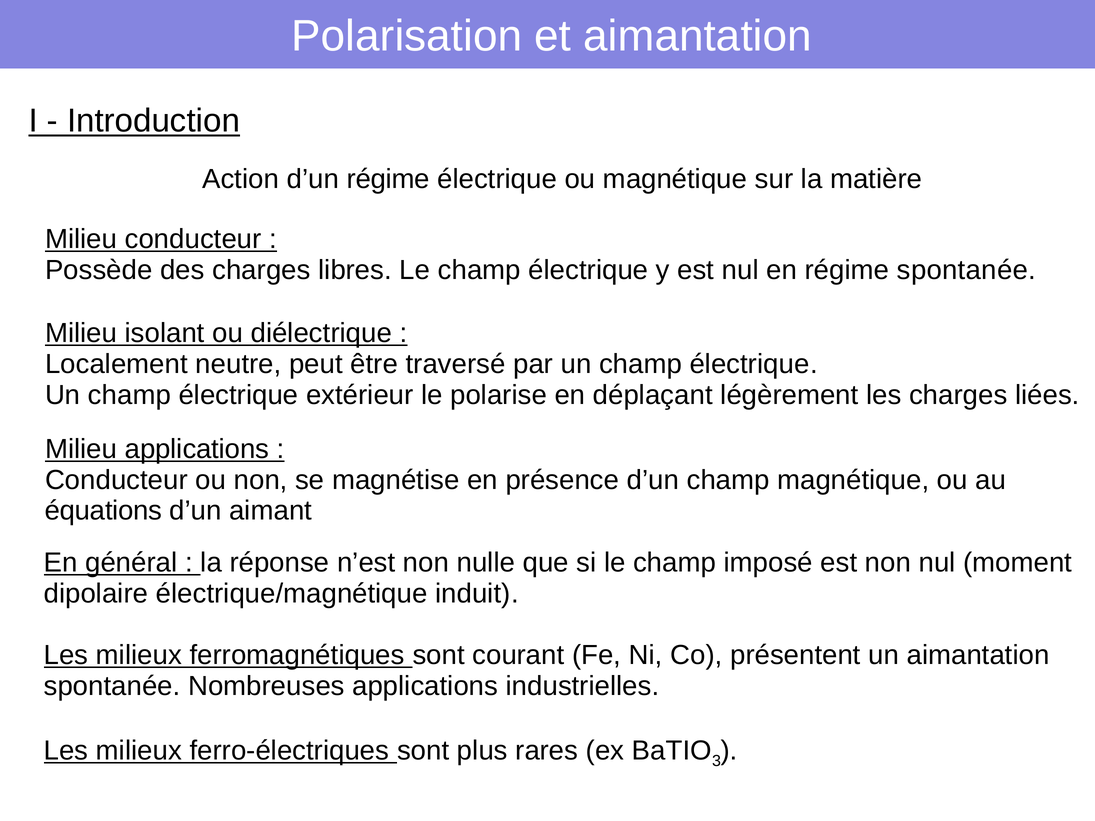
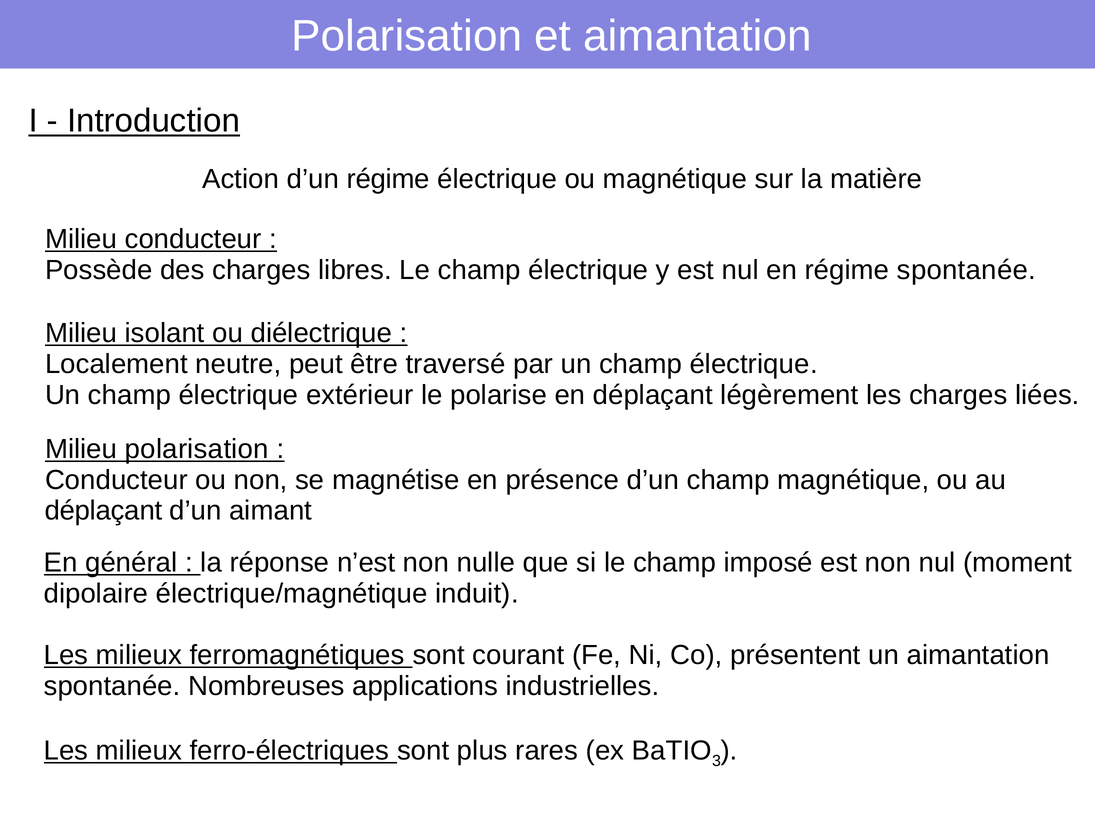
Milieu applications: applications -> polarisation (197, 449)
équations: équations -> déplaçant (103, 511)
